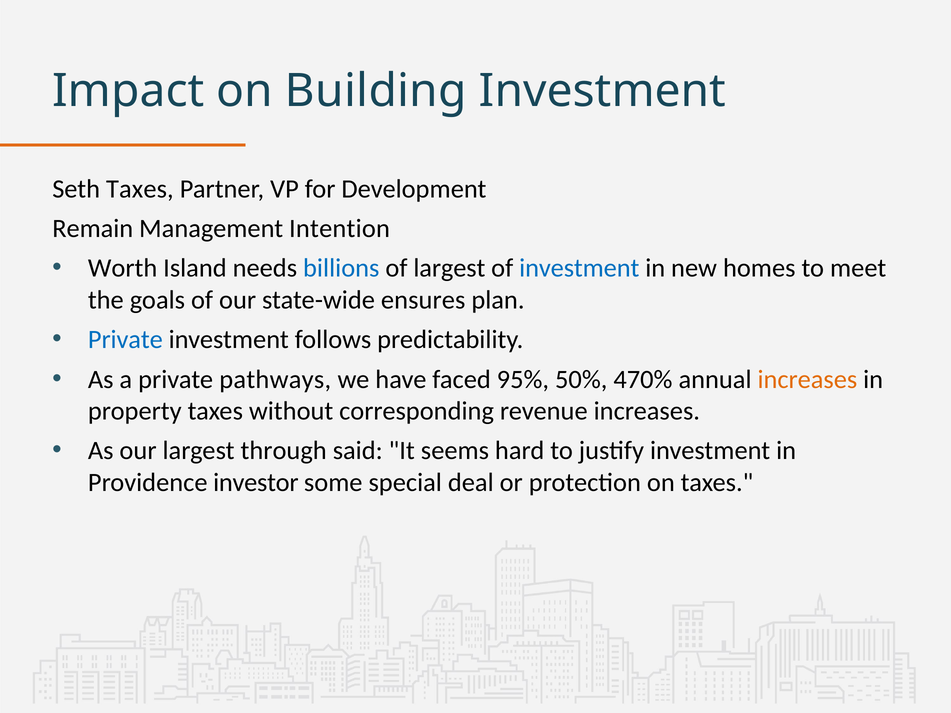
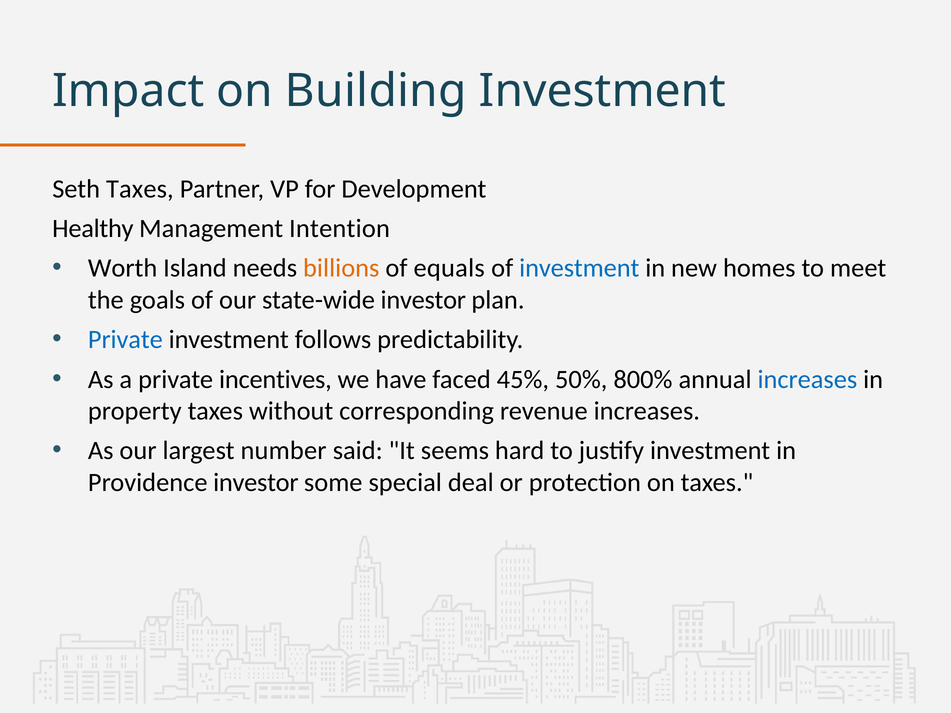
Remain: Remain -> Healthy (93, 229)
billions colour: blue -> orange (341, 268)
of largest: largest -> equals (449, 268)
state-wide ensures: ensures -> investor (423, 300)
pathways: pathways -> incentives (275, 379)
95%: 95% -> 45% (523, 379)
470%: 470% -> 800% (643, 379)
increases colour: orange -> blue (807, 379)
through: through -> number (284, 451)
